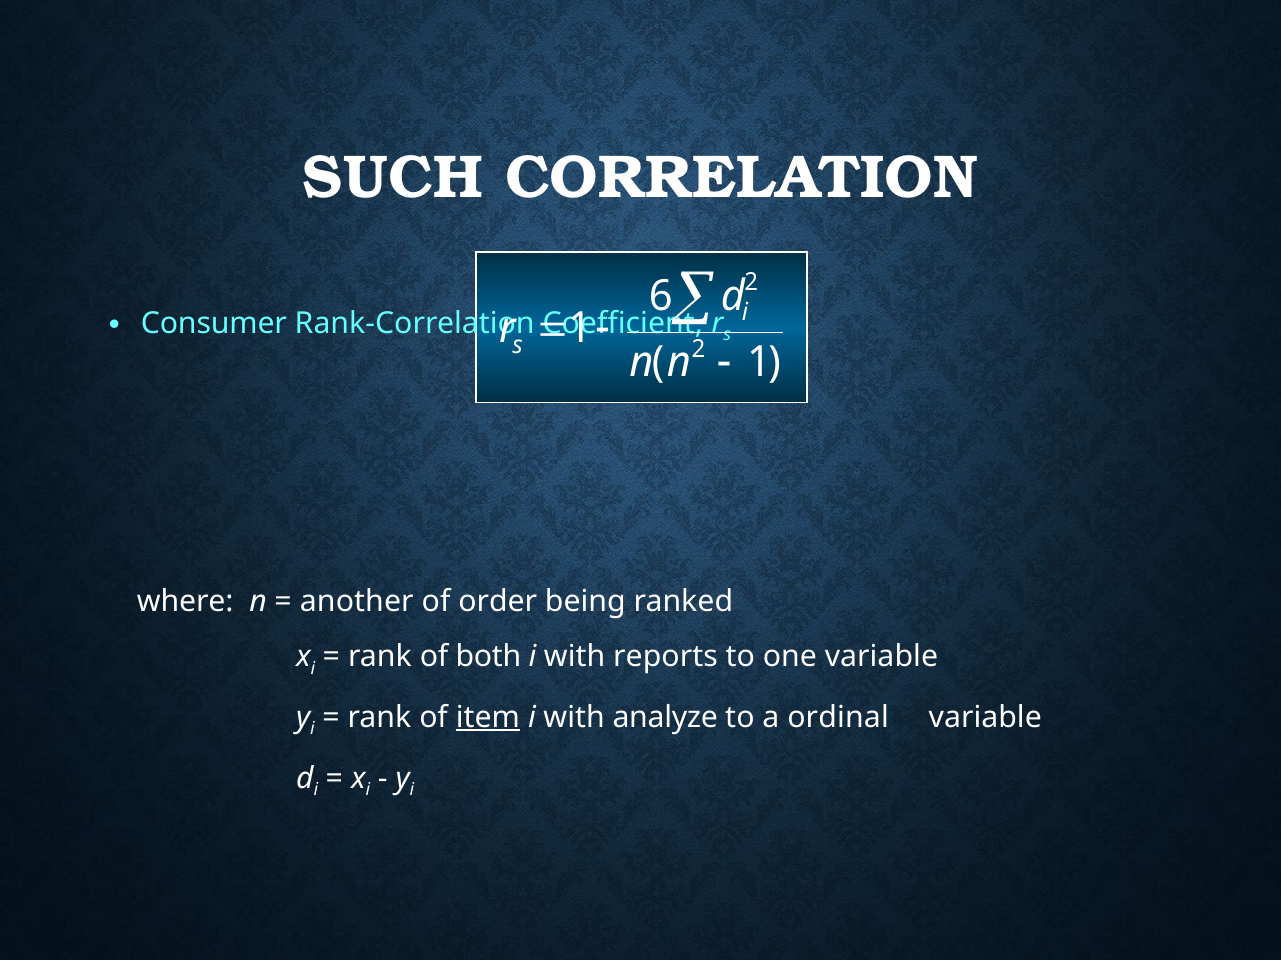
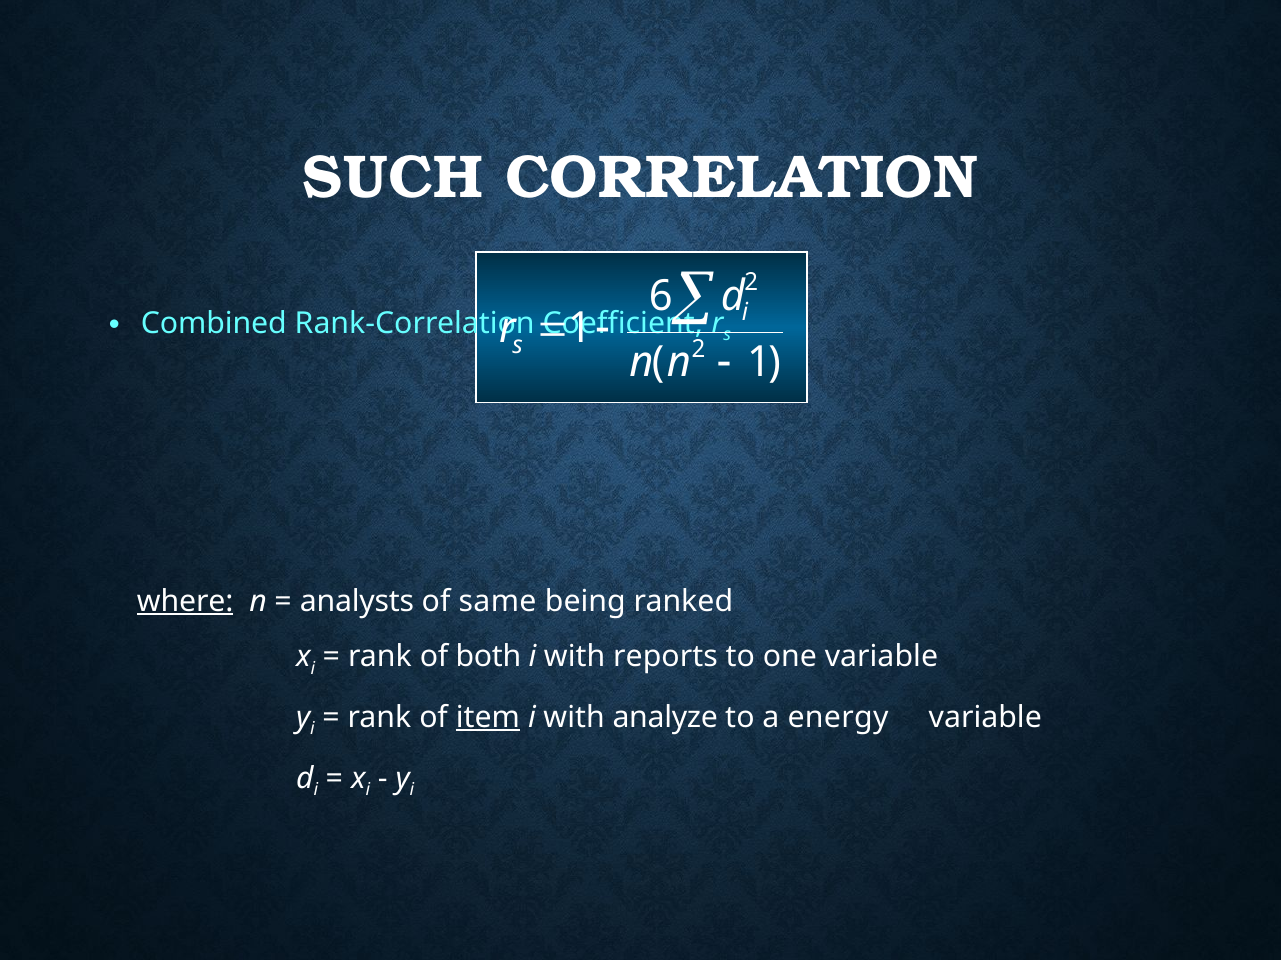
Consumer: Consumer -> Combined (214, 324)
where underline: none -> present (185, 602)
another: another -> analysts (357, 602)
order: order -> same (498, 602)
ordinal: ordinal -> energy (838, 718)
